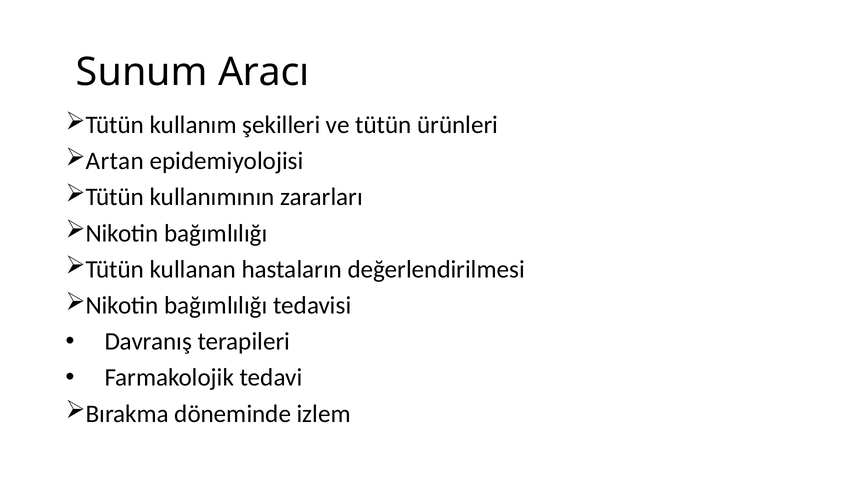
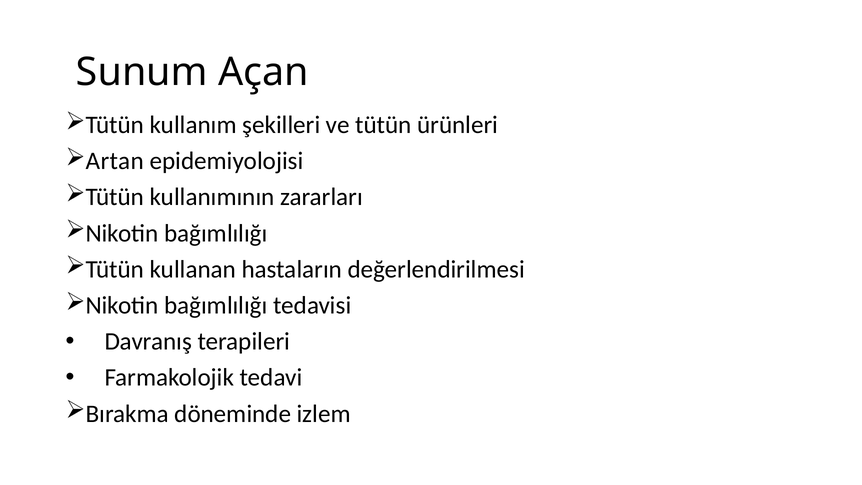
Aracı: Aracı -> Açan (263, 72)
